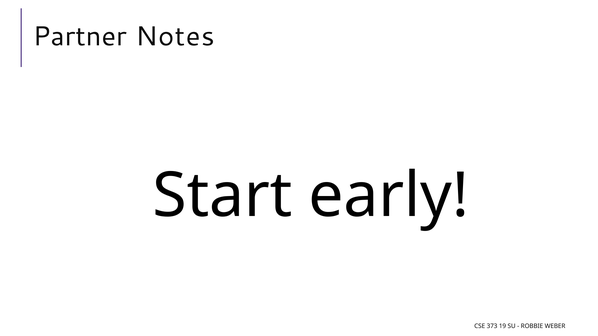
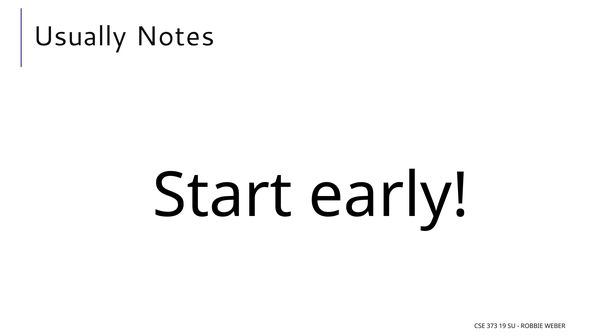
Partner: Partner -> Usually (80, 37)
